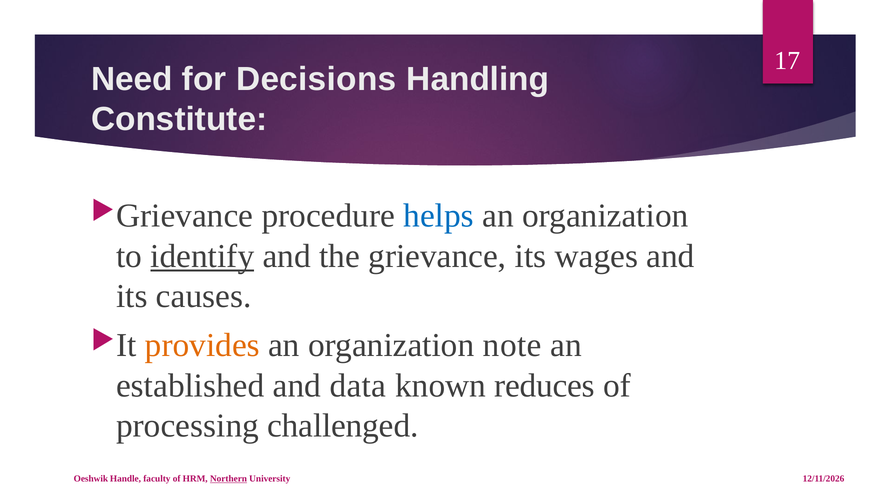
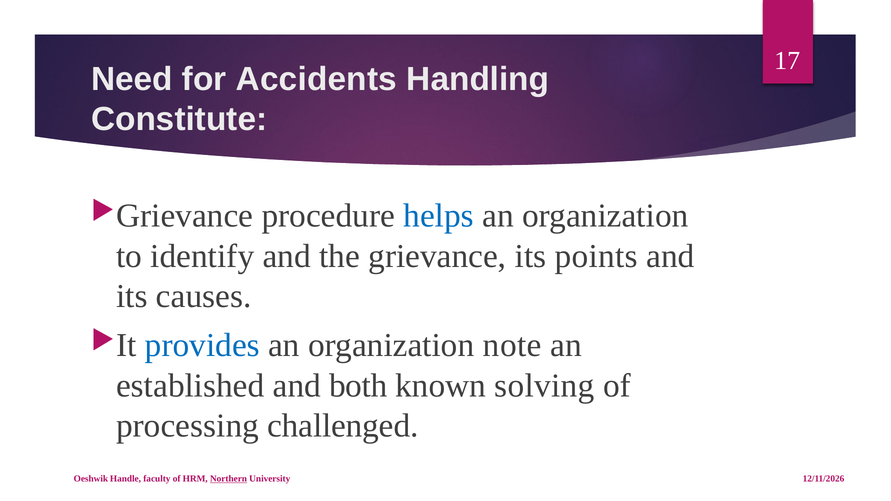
Decisions: Decisions -> Accidents (316, 79)
identify underline: present -> none (202, 256)
wages: wages -> points (596, 256)
provides colour: orange -> blue (202, 346)
data: data -> both (358, 386)
reduces: reduces -> solving (544, 386)
